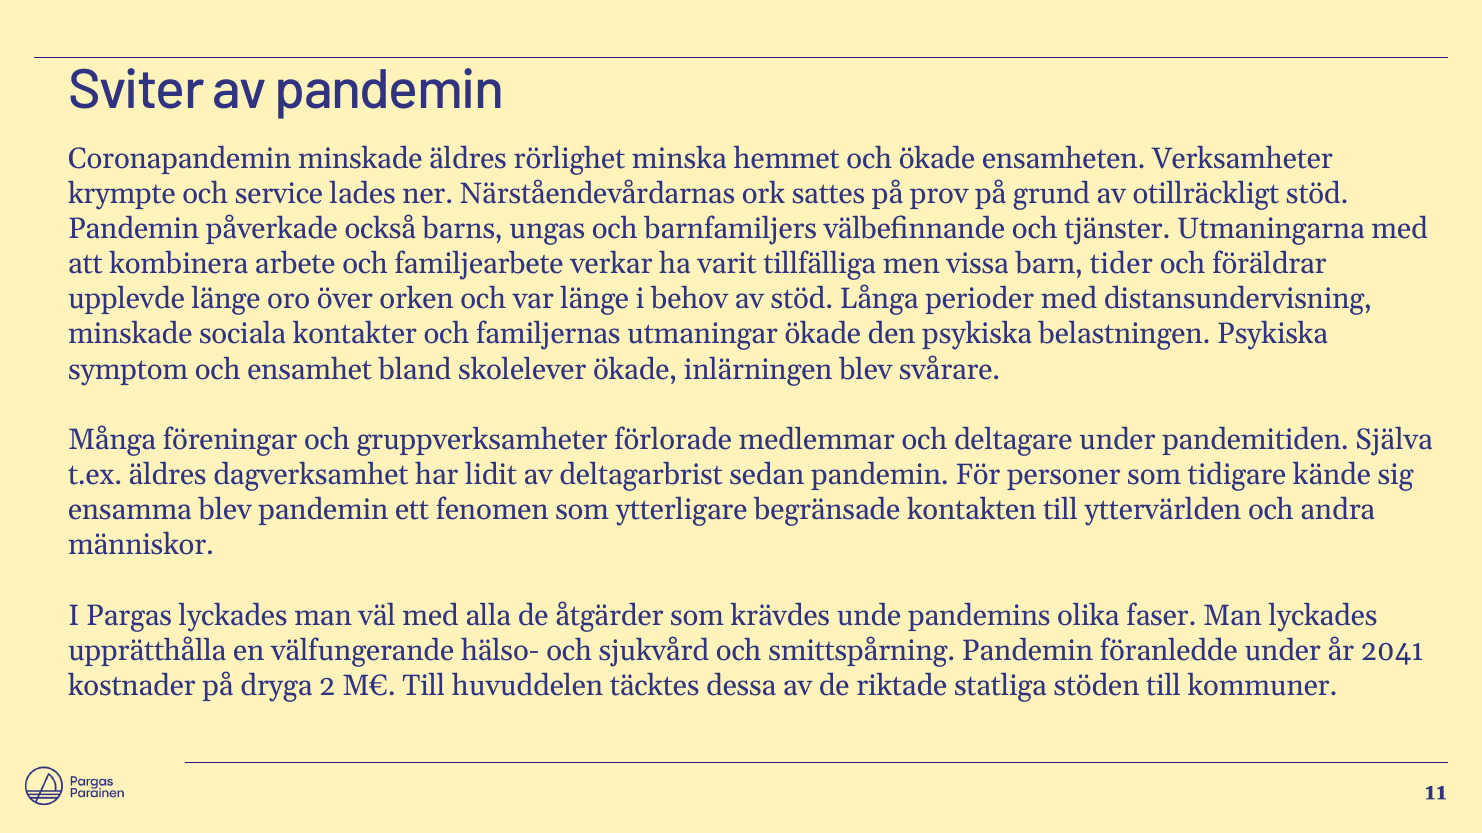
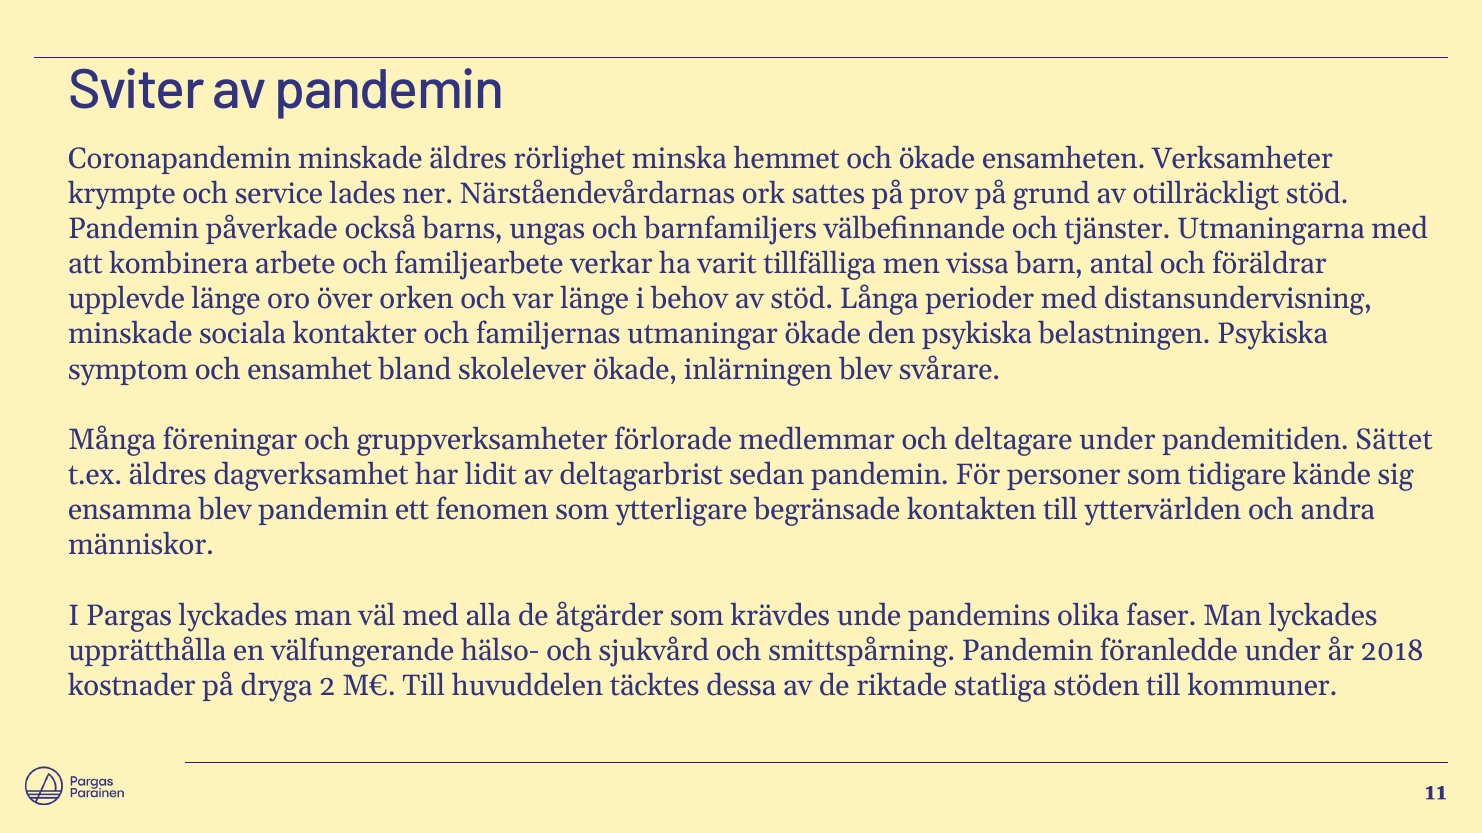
tider: tider -> antal (1122, 264)
Själva: Själva -> Sättet (1394, 440)
2041: 2041 -> 2018 (1392, 651)
